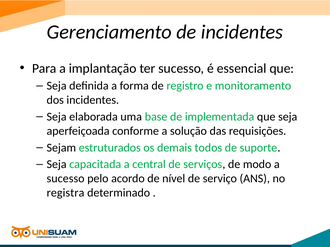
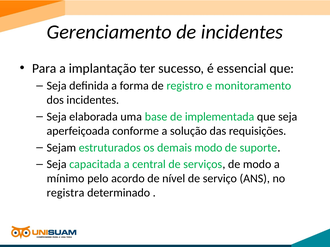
demais todos: todos -> modo (208, 148)
sucesso: sucesso -> mínimo (66, 179)
